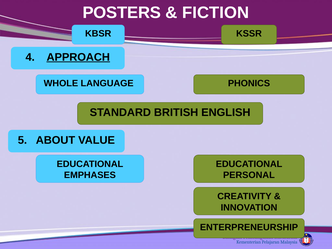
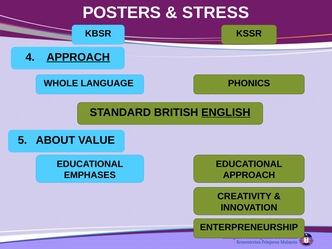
FICTION: FICTION -> STRESS (216, 13)
ENGLISH underline: none -> present (226, 112)
PERSONAL: PERSONAL -> APPROACH (249, 175)
